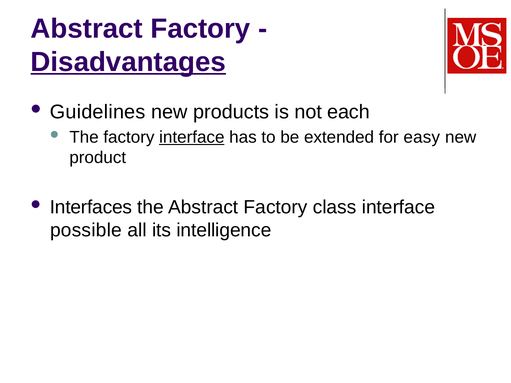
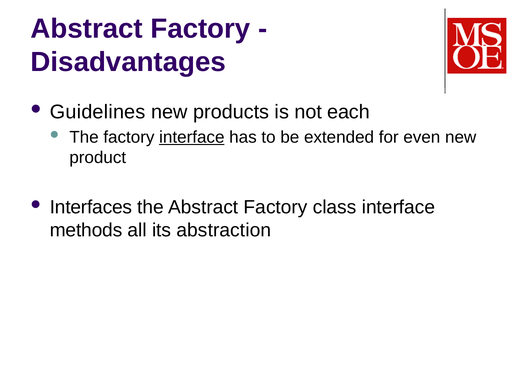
Disadvantages underline: present -> none (128, 62)
easy: easy -> even (422, 137)
possible: possible -> methods (86, 230)
intelligence: intelligence -> abstraction (224, 230)
